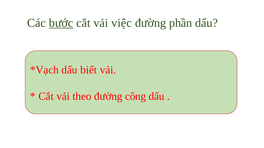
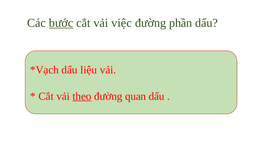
biết: biết -> liệu (89, 70)
theo underline: none -> present (82, 97)
công: công -> quan (136, 97)
